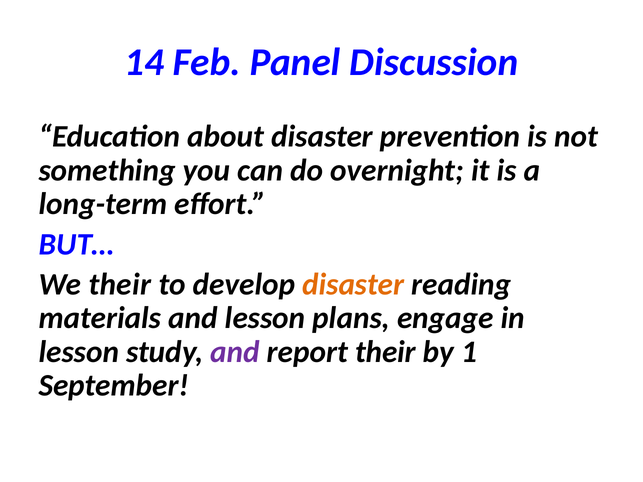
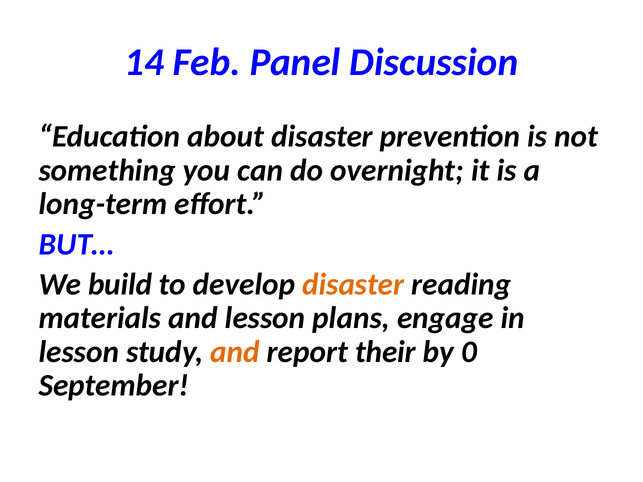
We their: their -> build (120, 285)
and colour: purple -> orange (235, 352)
1: 1 -> 0 (469, 352)
